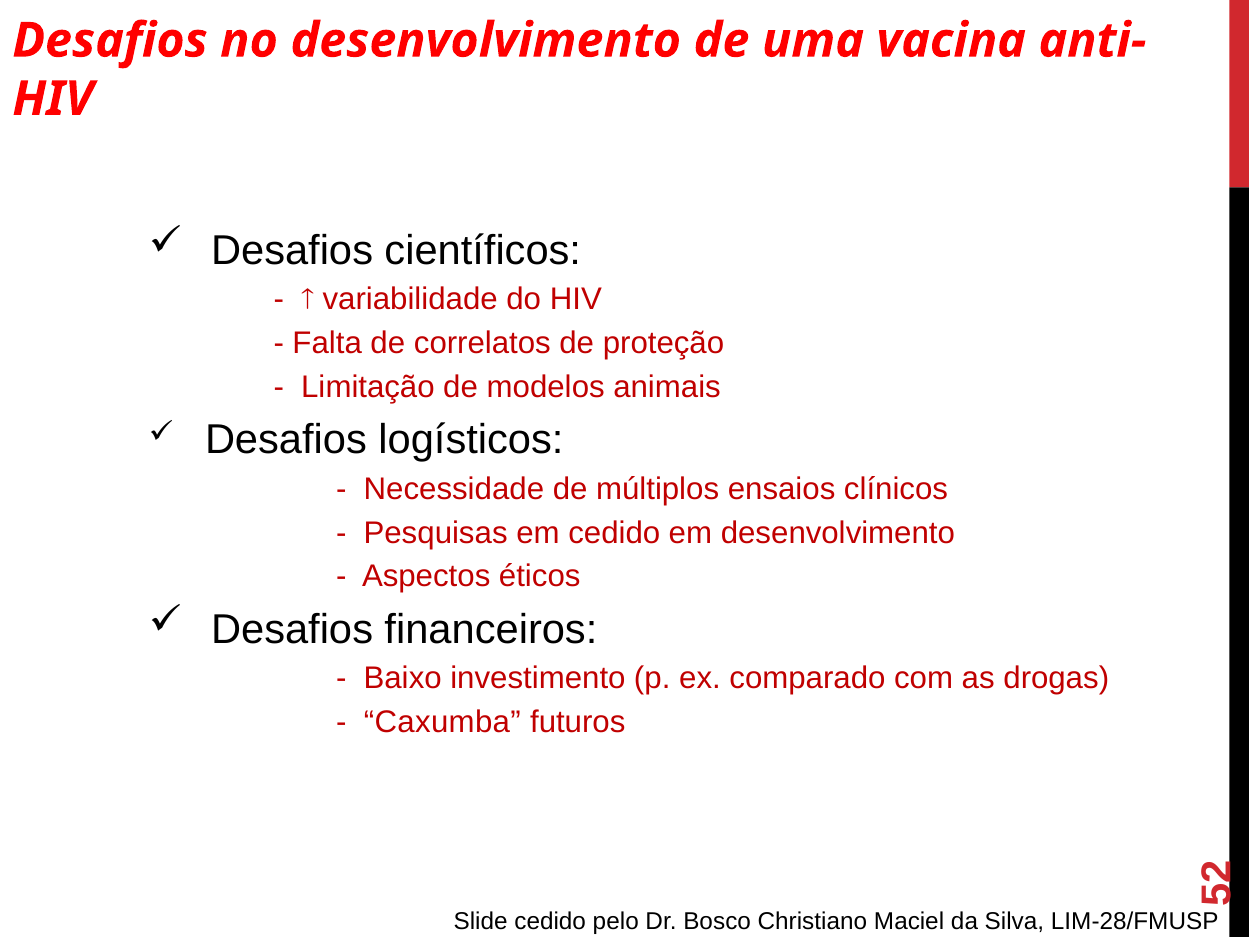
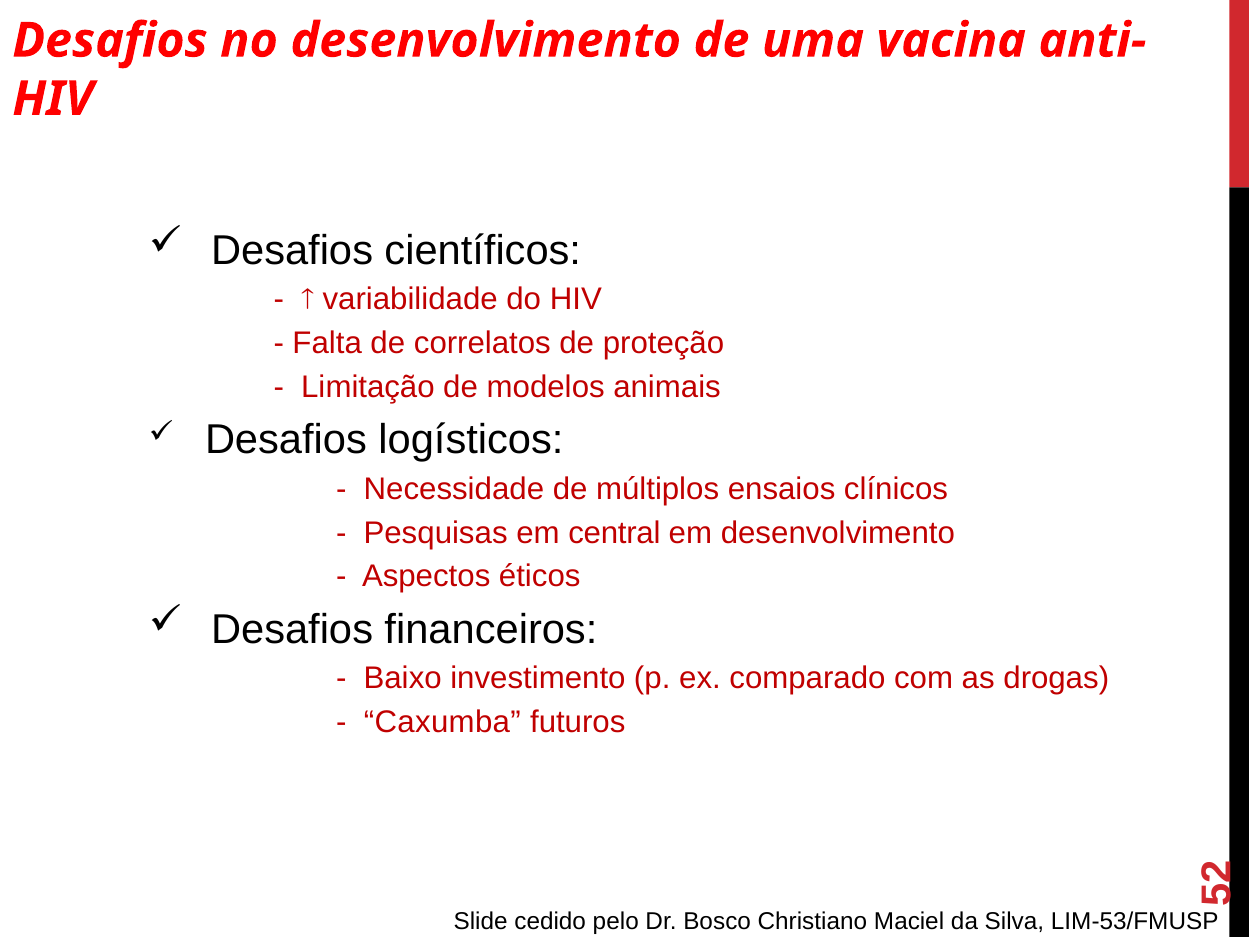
em cedido: cedido -> central (614, 533)
LIM-28/FMUSP: LIM-28/FMUSP -> LIM-53/FMUSP (1135, 921)
